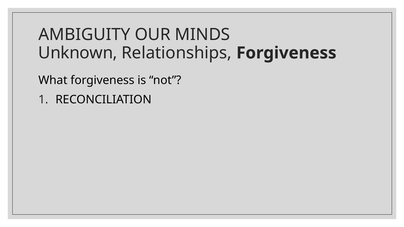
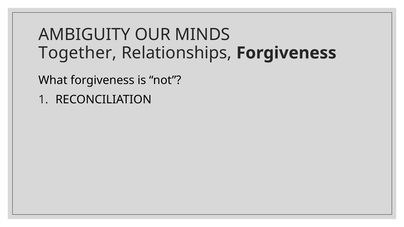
Unknown: Unknown -> Together (78, 53)
